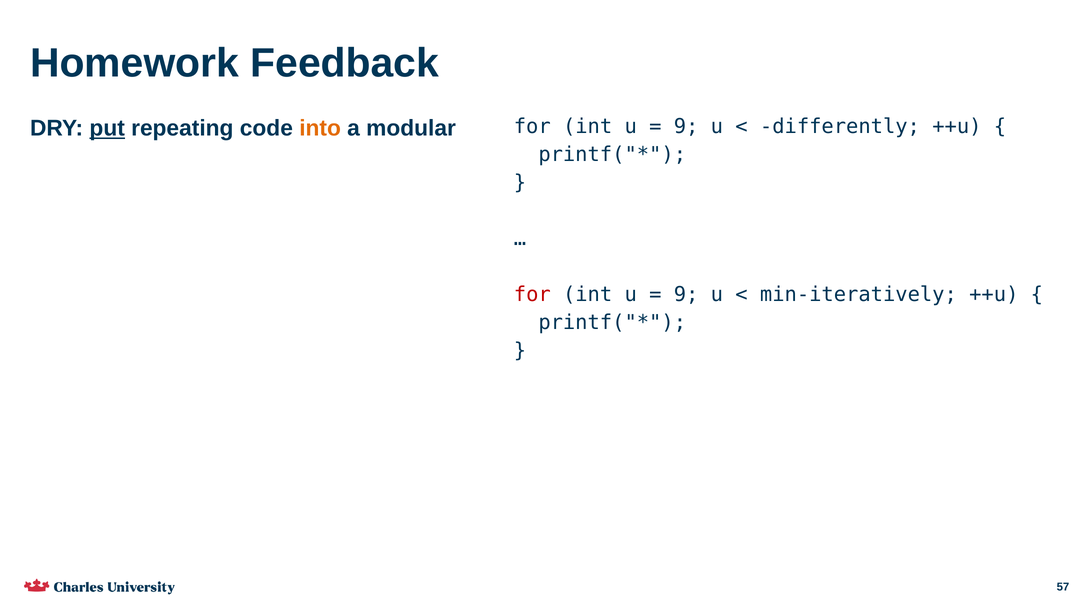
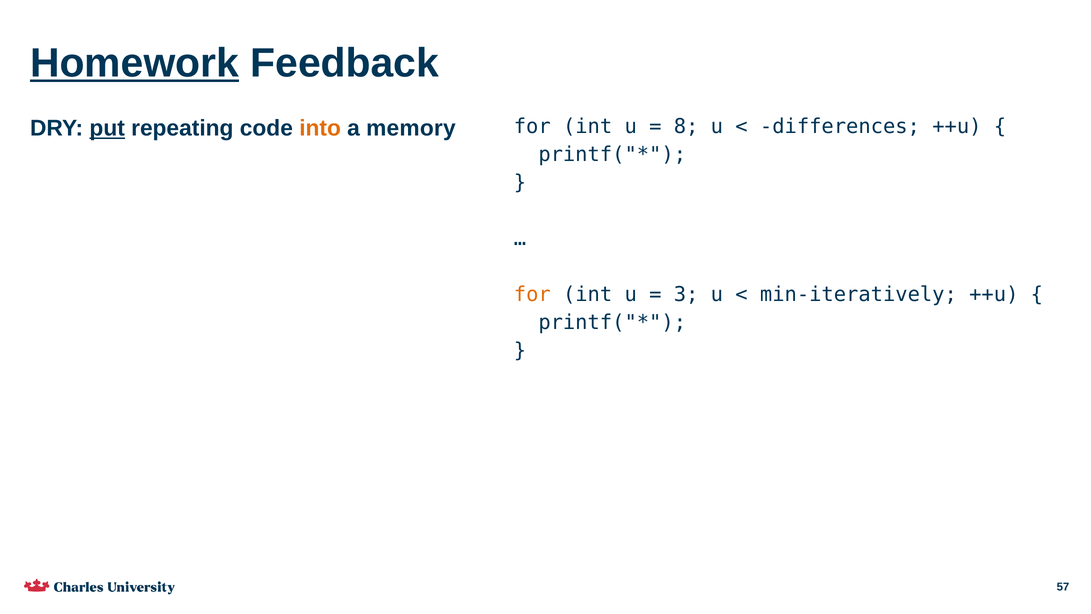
Homework underline: none -> present (134, 63)
modular: modular -> memory (411, 128)
9: 9 -> 8 (686, 126)
differently: differently -> differences (840, 126)
for colour: red -> orange (532, 294)
9: 9 -> 3 (686, 294)
